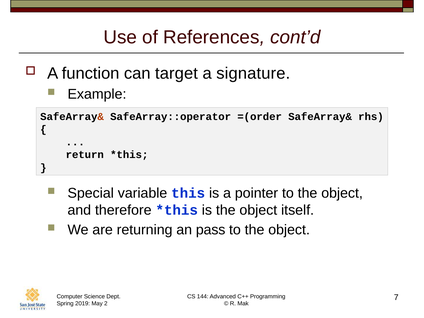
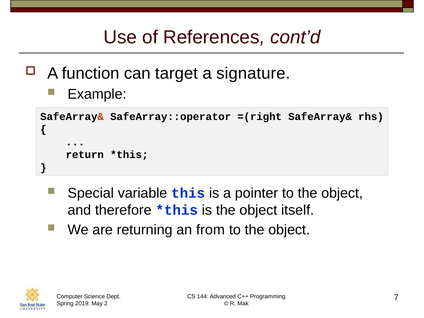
=(order: =(order -> =(right (260, 117)
pass: pass -> from (210, 230)
